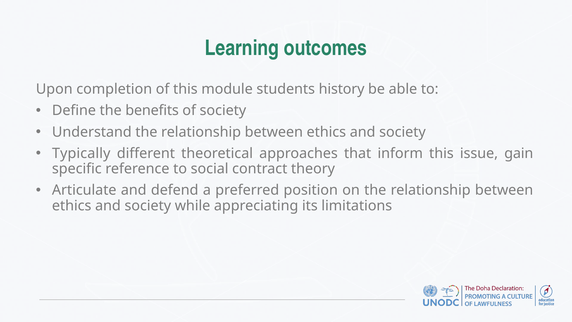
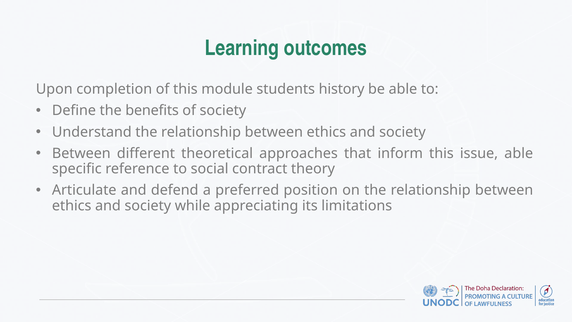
Typically: Typically -> Between (81, 153)
issue gain: gain -> able (519, 153)
